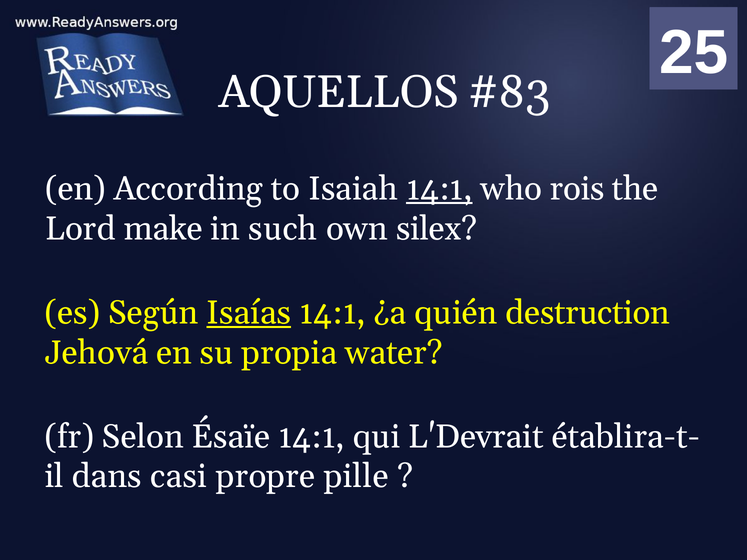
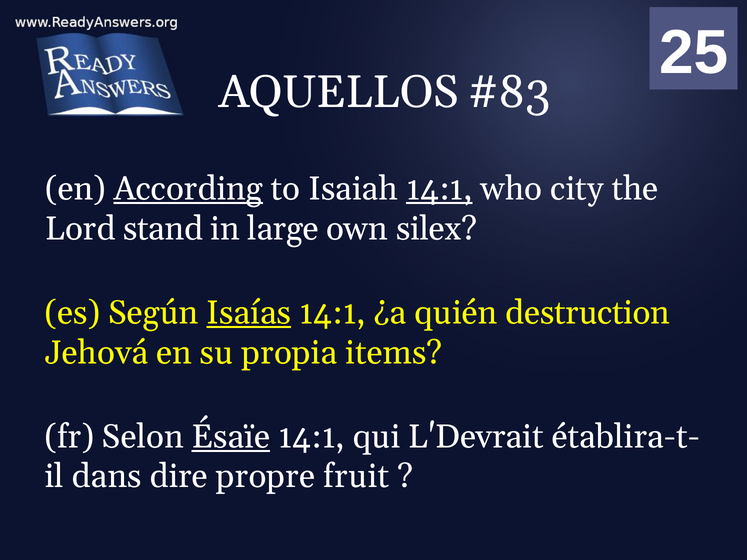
According underline: none -> present (188, 189)
rois: rois -> city (577, 189)
make: make -> stand (163, 229)
such: such -> large (283, 229)
water: water -> items (394, 353)
Ésaïe underline: none -> present (231, 437)
casi: casi -> dire (179, 477)
pille: pille -> fruit (356, 477)
